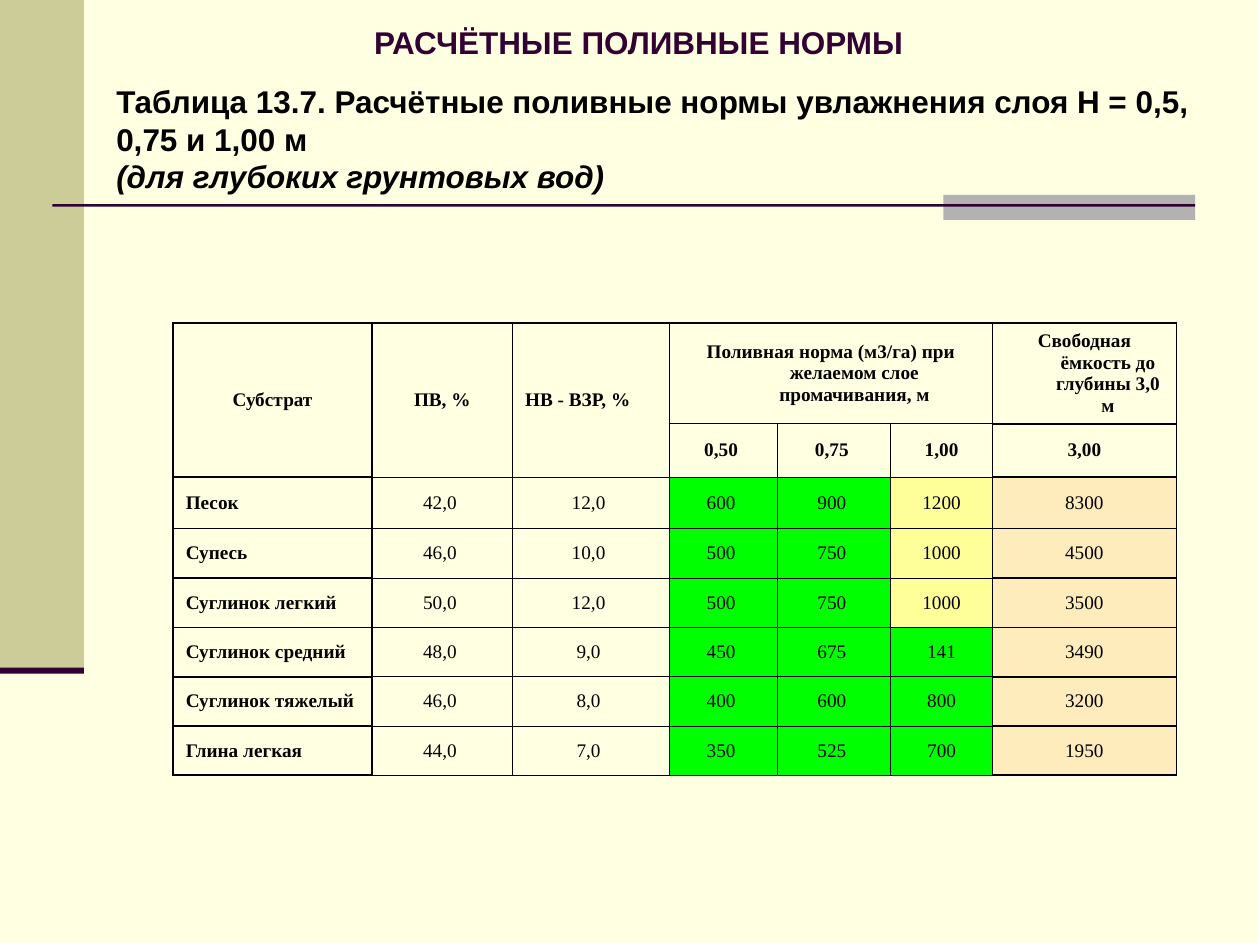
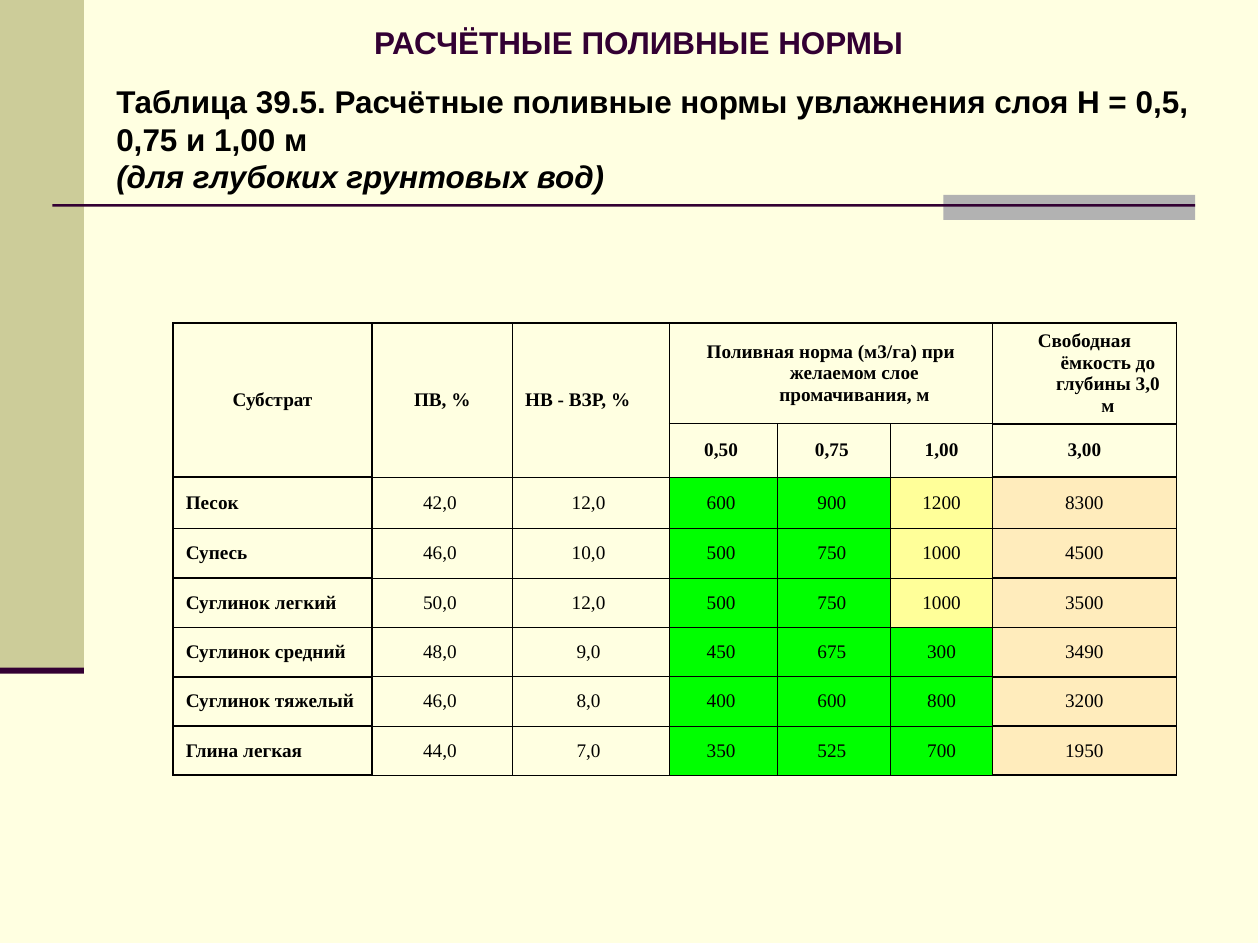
13.7: 13.7 -> 39.5 (291, 103)
141: 141 -> 300 (942, 653)
